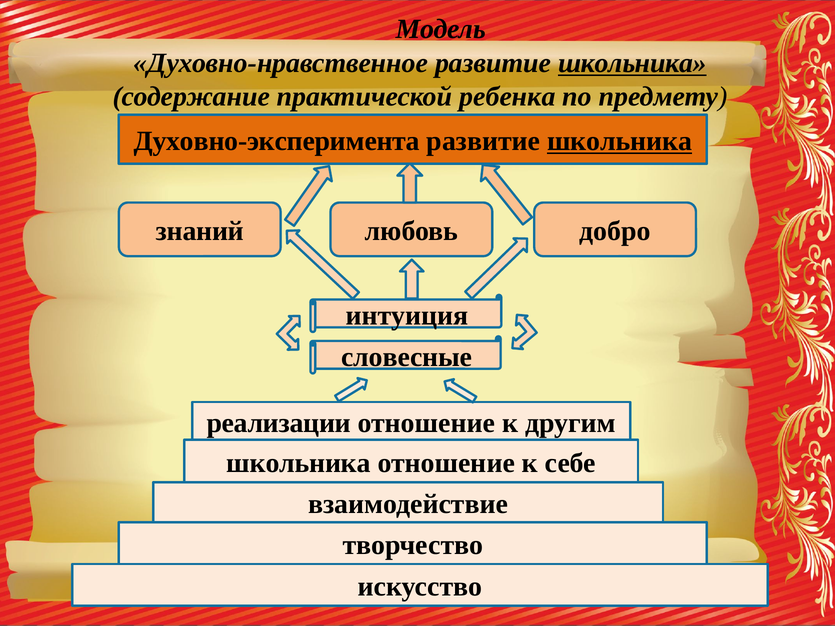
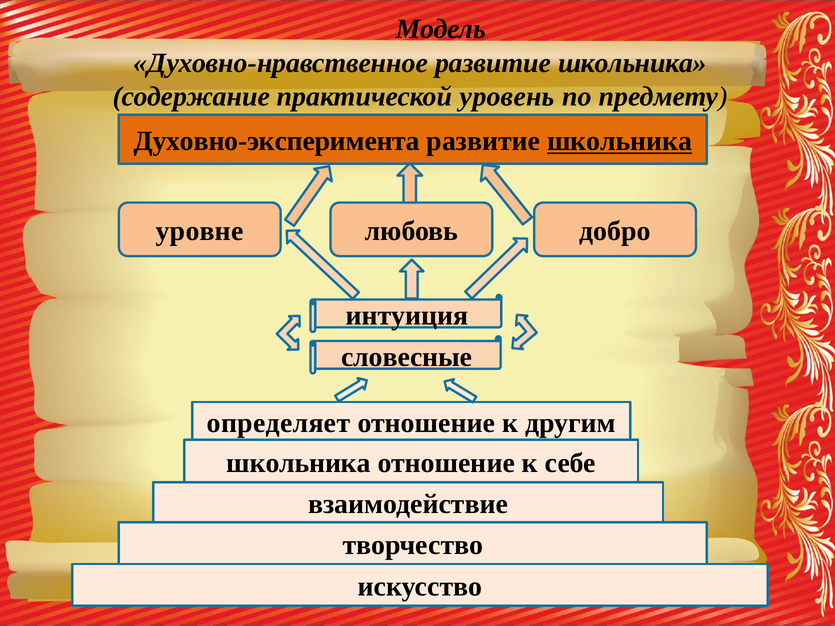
школьника underline: present -> none (632, 63)
ребенка: ребенка -> уровень (507, 97)
знаний: знаний -> уровне (200, 231)
реализации: реализации -> определяет (279, 423)
